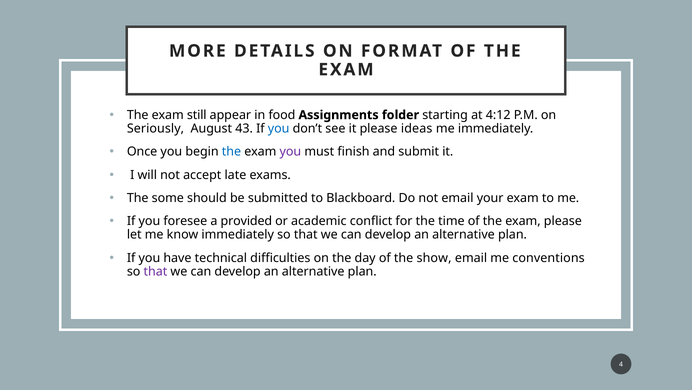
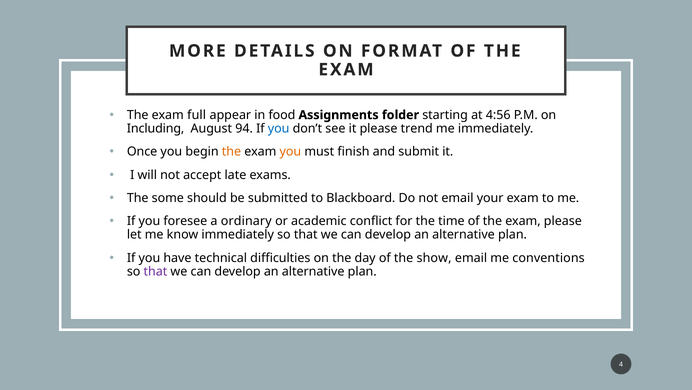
still: still -> full (197, 115)
4:12: 4:12 -> 4:56 (498, 115)
Seriously: Seriously -> Including (156, 128)
43: 43 -> 94 (244, 128)
ideas: ideas -> trend (417, 128)
the colour: blue -> orange (231, 151)
you colour: purple -> orange (290, 151)
provided: provided -> ordinary (246, 221)
